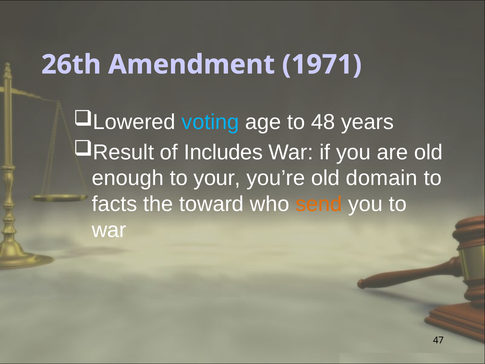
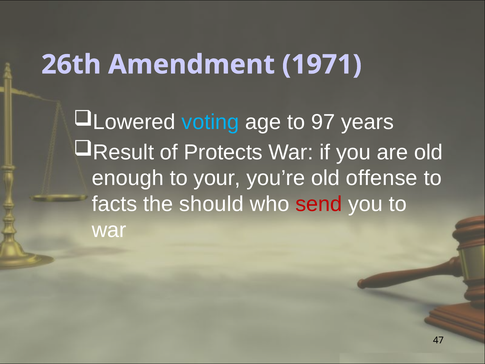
48: 48 -> 97 (323, 122)
Includes: Includes -> Protects (223, 152)
domain: domain -> offense (382, 178)
toward: toward -> should (211, 204)
send colour: orange -> red (319, 204)
